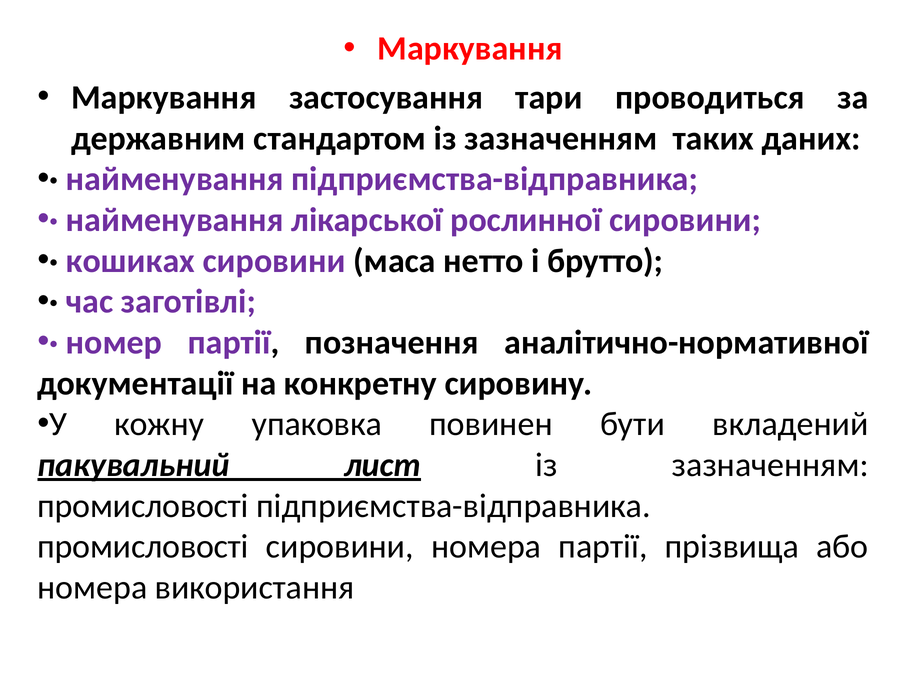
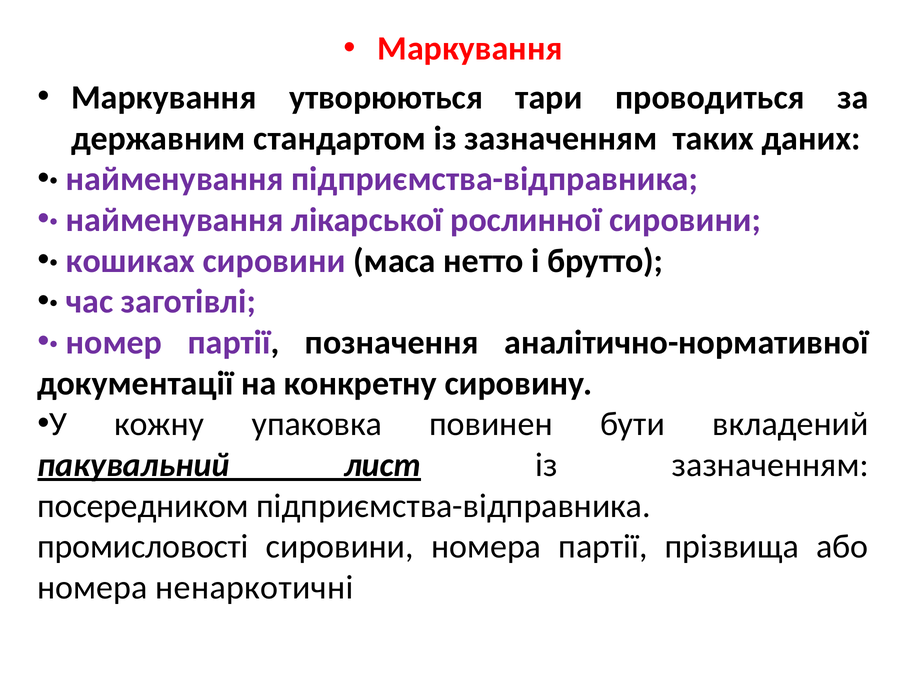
застосування: застосування -> утворюються (386, 97)
промисловості: промисловості -> посередником (143, 505)
використання: використання -> ненаркотичні (254, 587)
